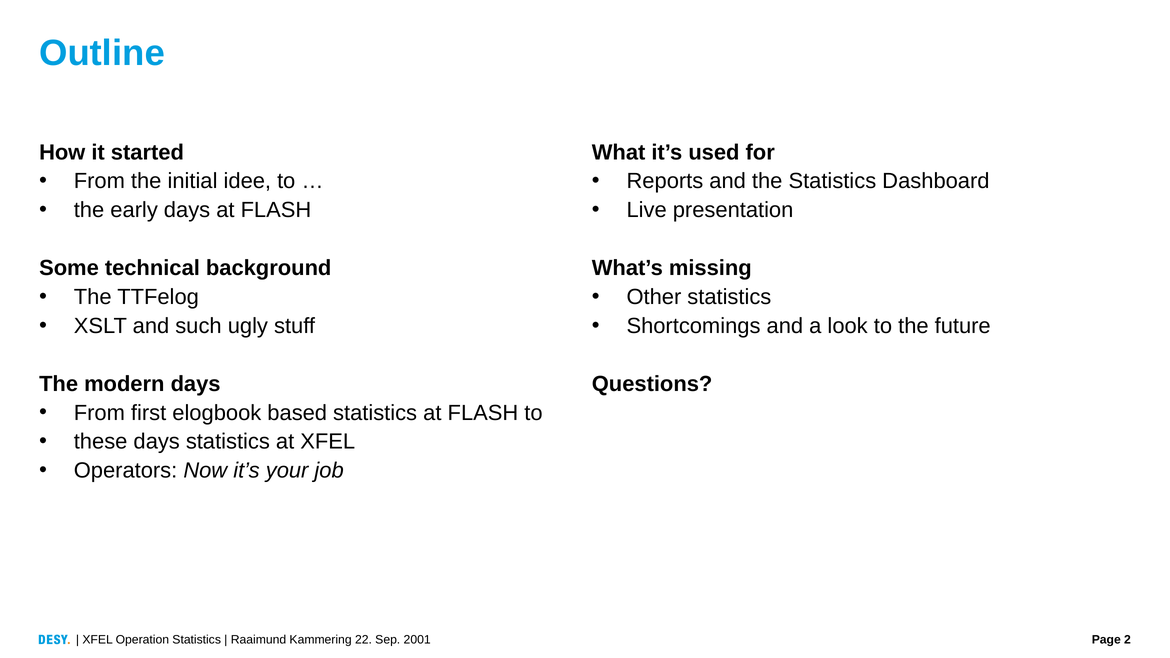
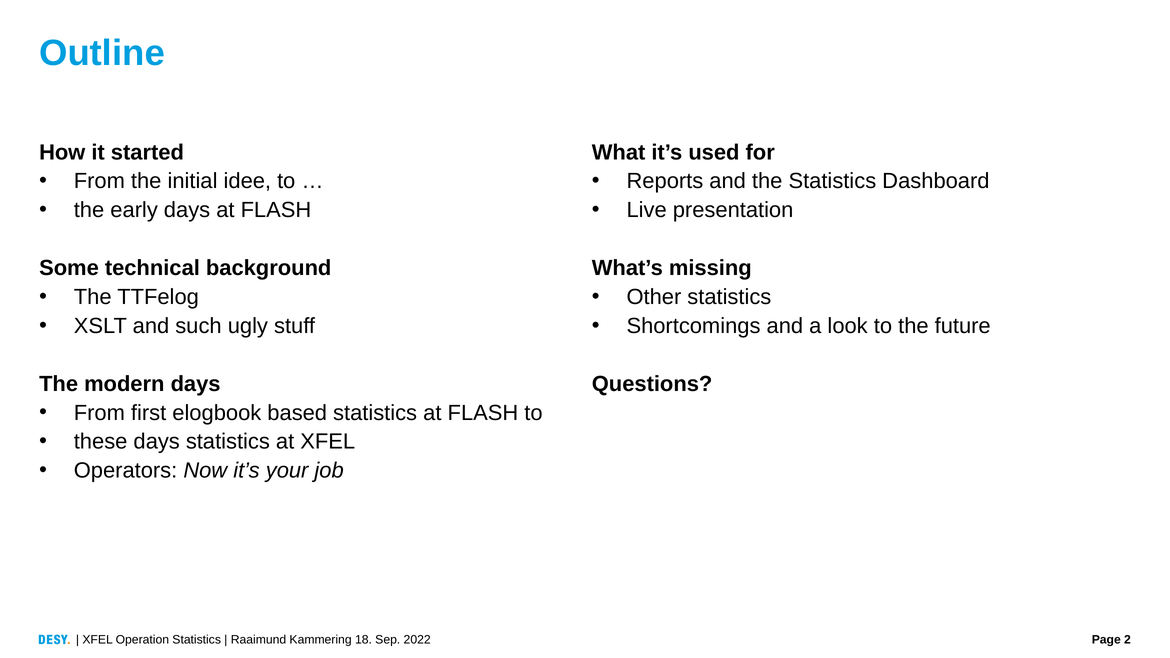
22: 22 -> 18 (363, 640)
2001: 2001 -> 2022 (417, 640)
